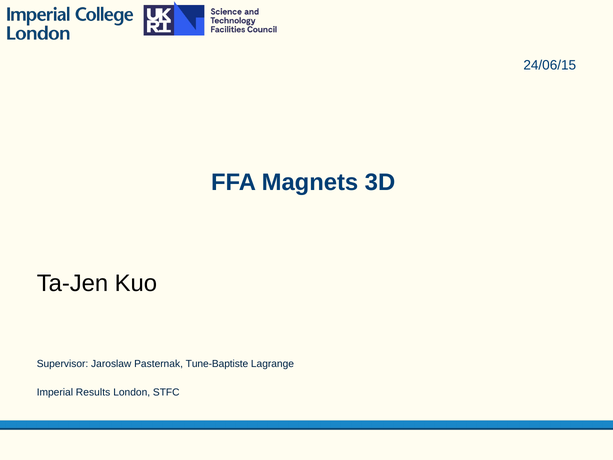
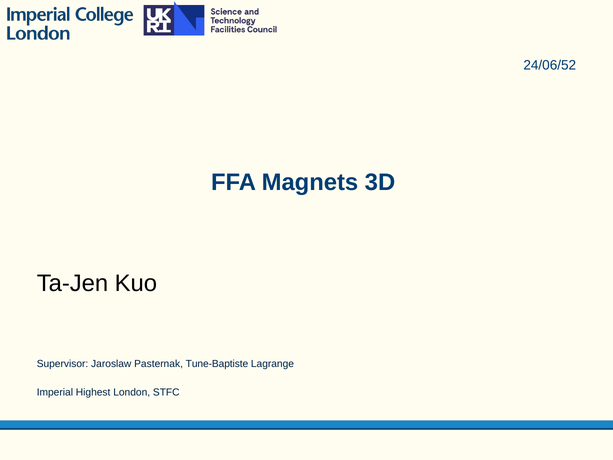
24/06/15: 24/06/15 -> 24/06/52 (550, 65)
Results: Results -> Highest (93, 392)
